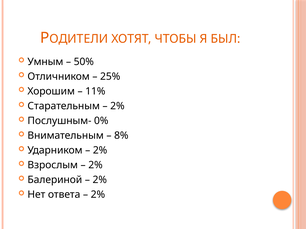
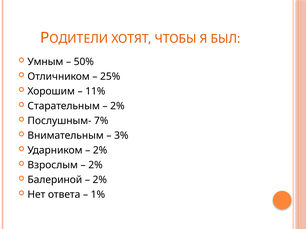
0%: 0% -> 7% (101, 121)
8%: 8% -> 3% (121, 136)
2%: 2% -> 1% (98, 195)
